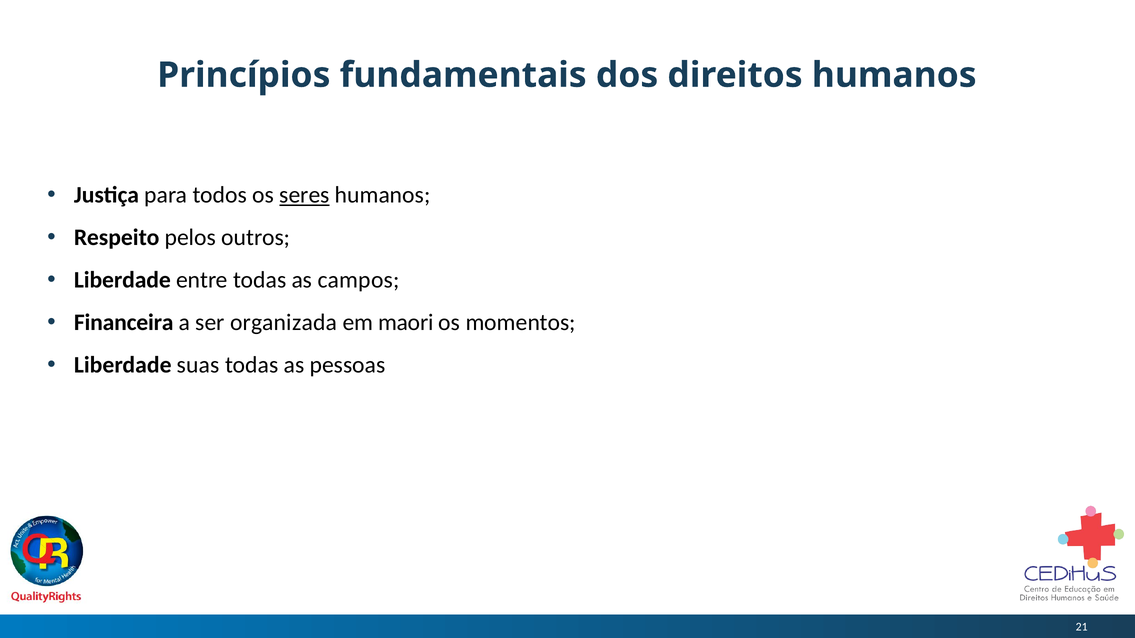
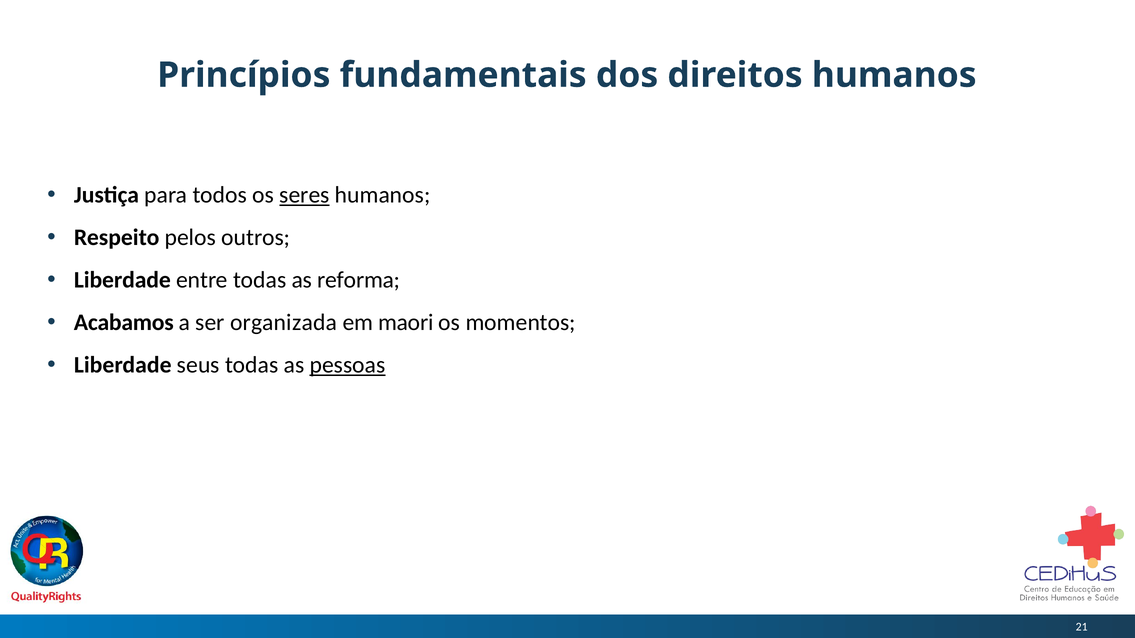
campos: campos -> reforma (359, 280)
Financeira: Financeira -> Acabamos (124, 323)
suas: suas -> seus (198, 365)
pessoas underline: none -> present (348, 365)
